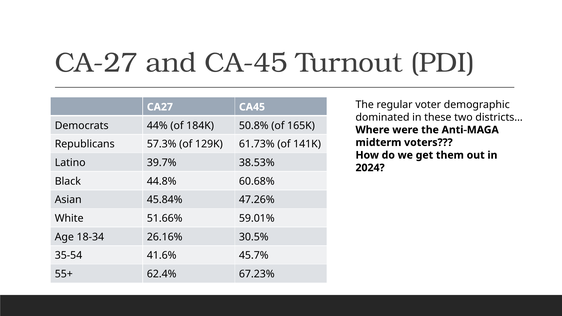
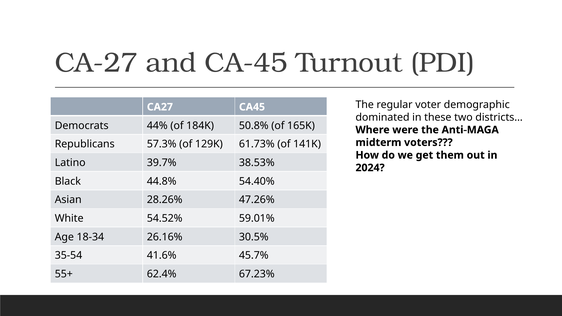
60.68%: 60.68% -> 54.40% (257, 181)
45.84%: 45.84% -> 28.26% (165, 200)
51.66%: 51.66% -> 54.52% (165, 218)
